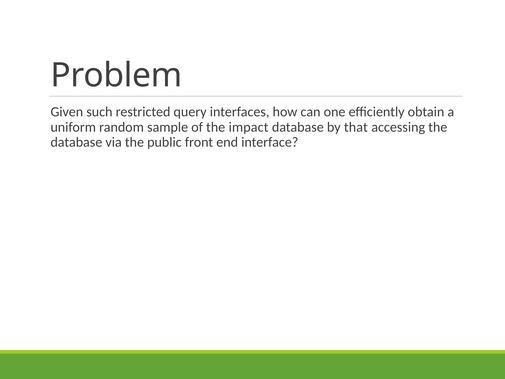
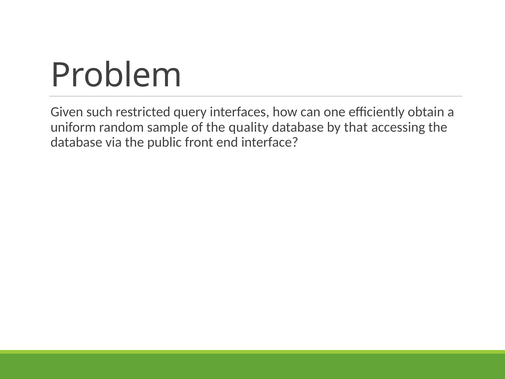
impact: impact -> quality (249, 127)
